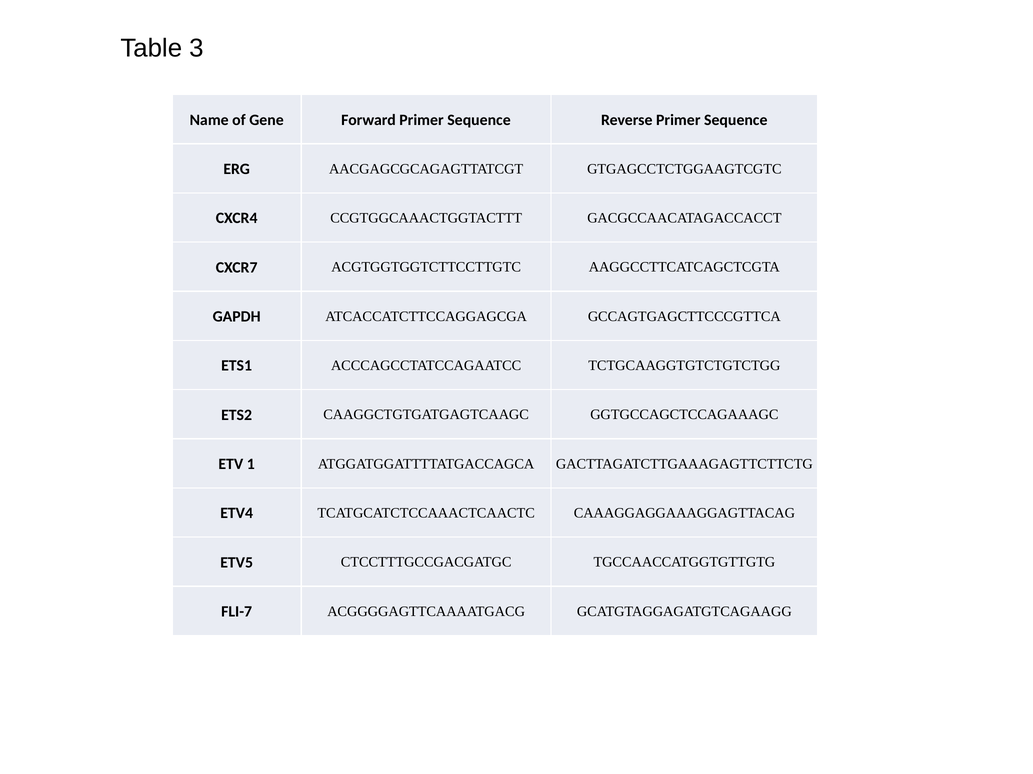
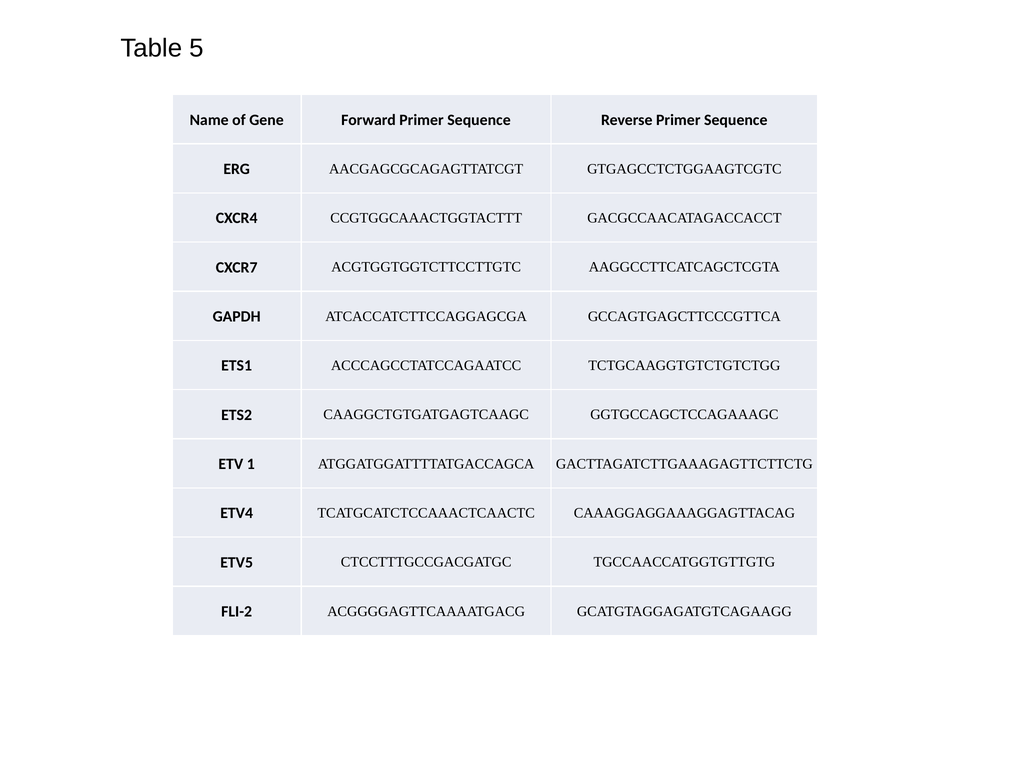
3: 3 -> 5 (196, 48)
FLI-7: FLI-7 -> FLI-2 (237, 612)
